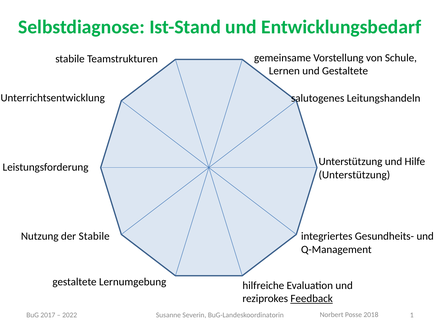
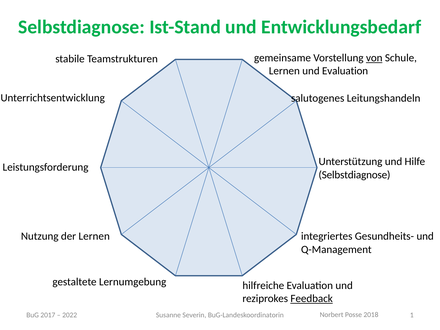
von underline: none -> present (374, 58)
und Gestaltete: Gestaltete -> Evaluation (345, 71)
Unterstützung: Unterstützung -> Selbstdiagnose (354, 175)
der Stabile: Stabile -> Lernen (94, 236)
